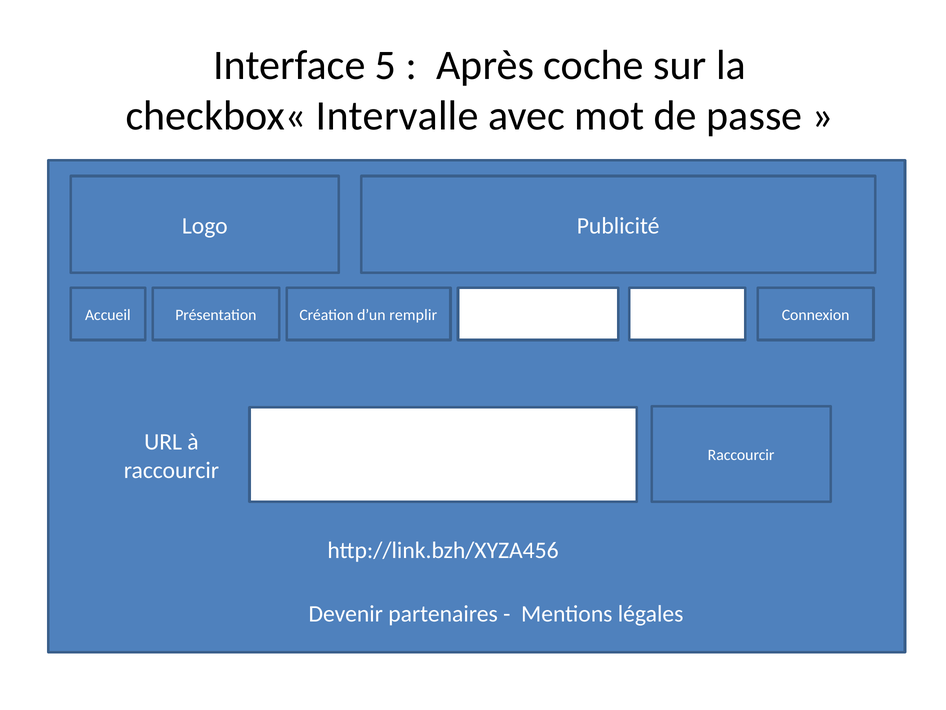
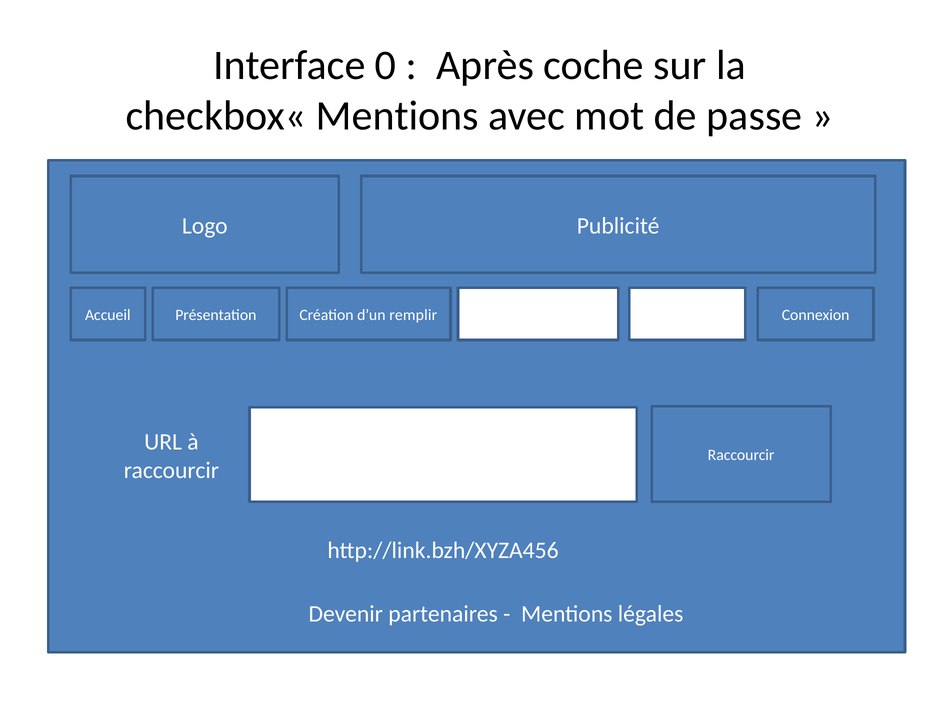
5: 5 -> 0 (386, 65)
checkbox« Intervalle: Intervalle -> Mentions (397, 116)
